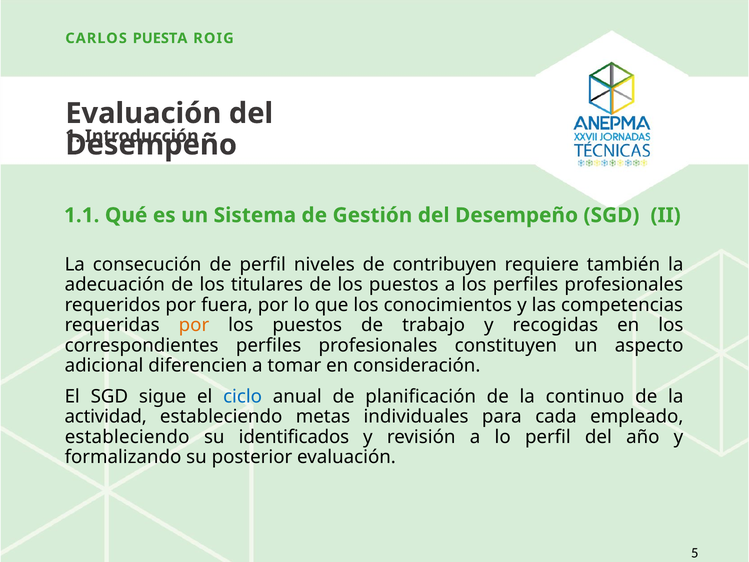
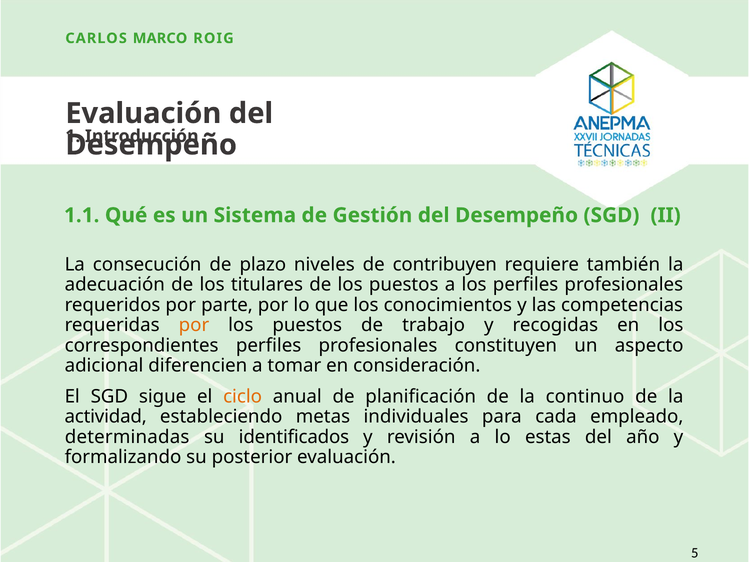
PUESTA: PUESTA -> MARCO (160, 38)
de perfil: perfil -> plazo (263, 264)
fuera: fuera -> parte (227, 305)
ciclo colour: blue -> orange (243, 396)
estableciendo: estableciendo -> determinadas (127, 437)
lo perfil: perfil -> estas (548, 437)
